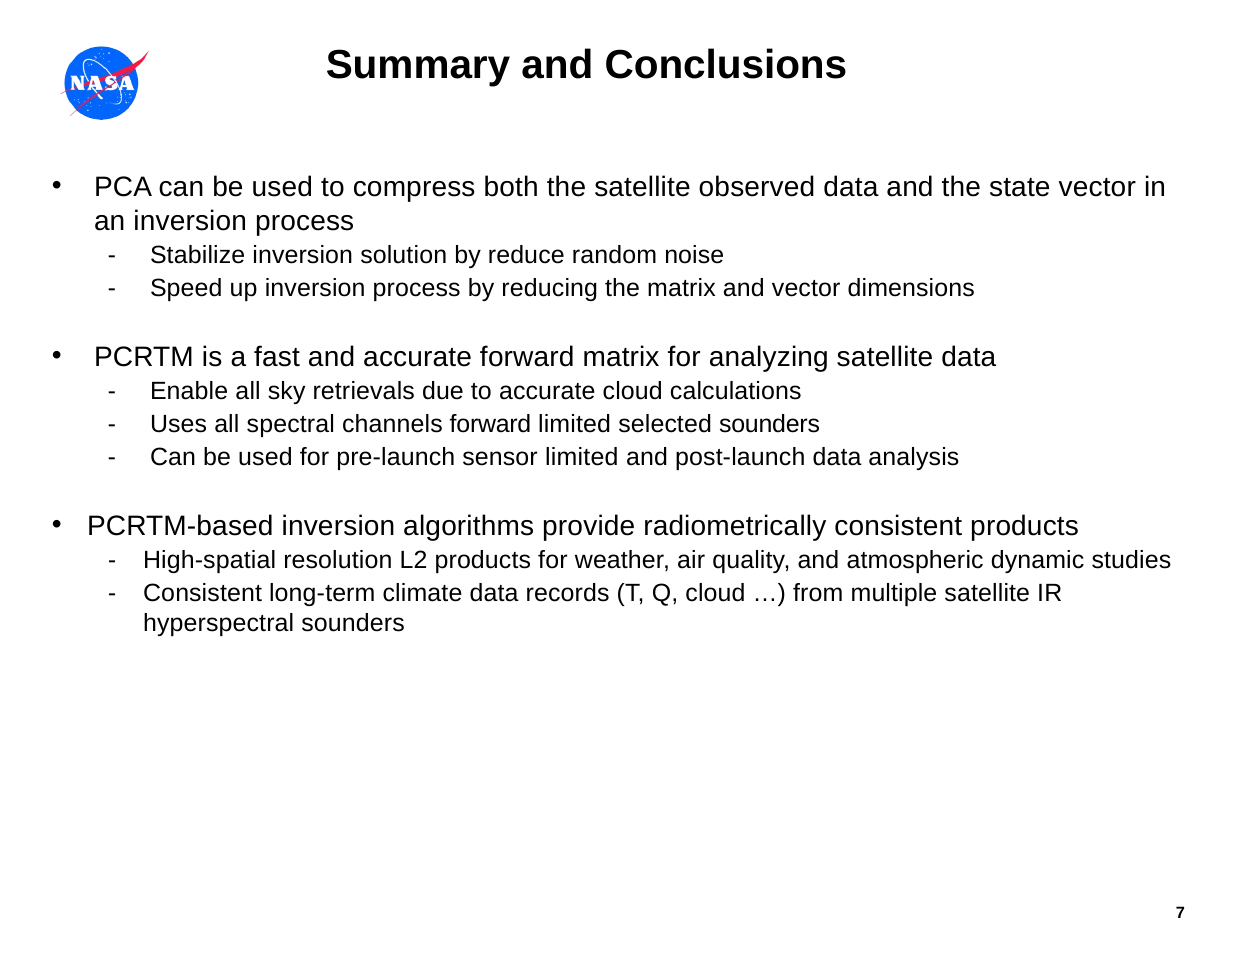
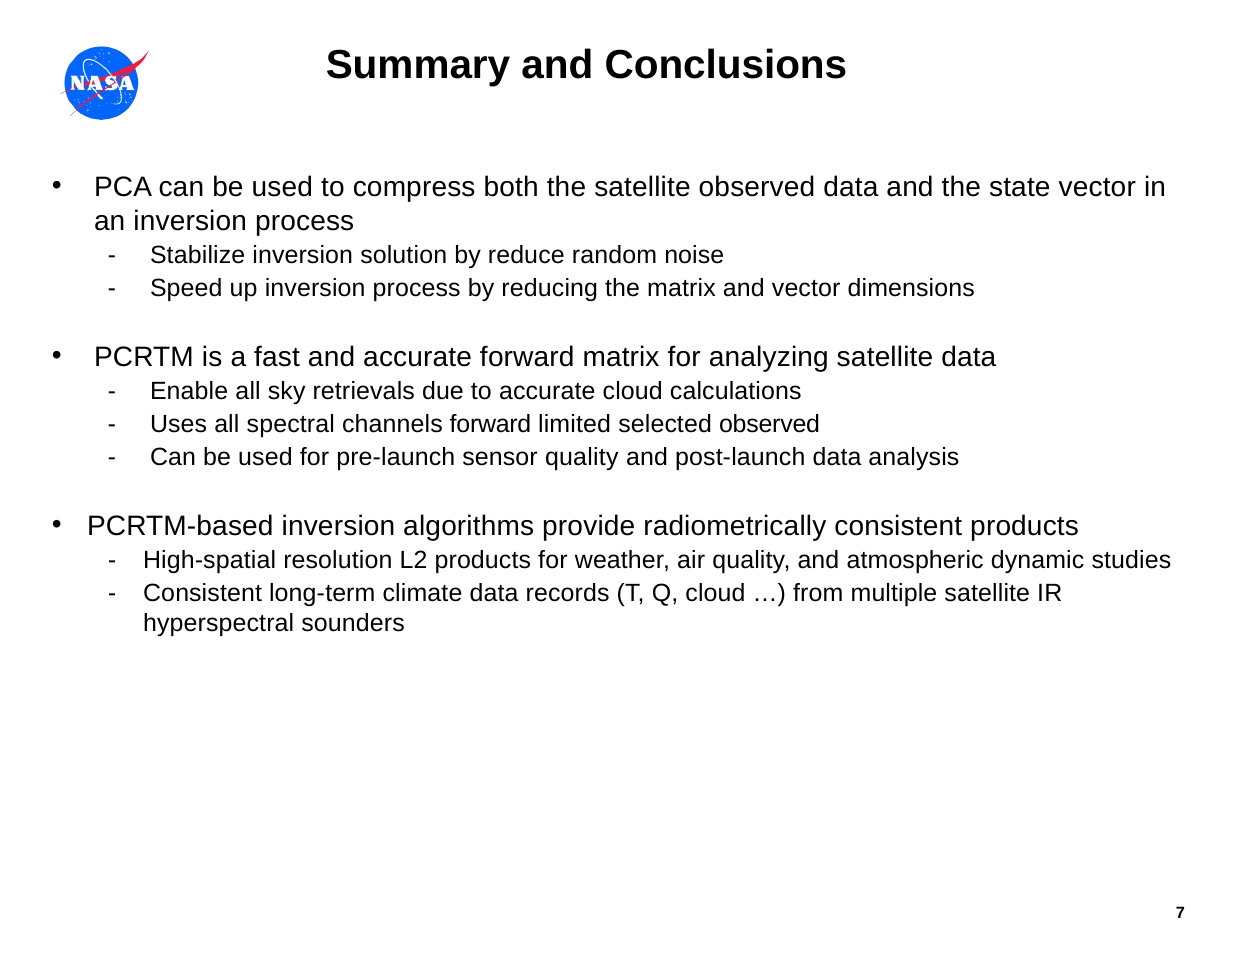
selected sounders: sounders -> observed (770, 425)
sensor limited: limited -> quality (582, 458)
